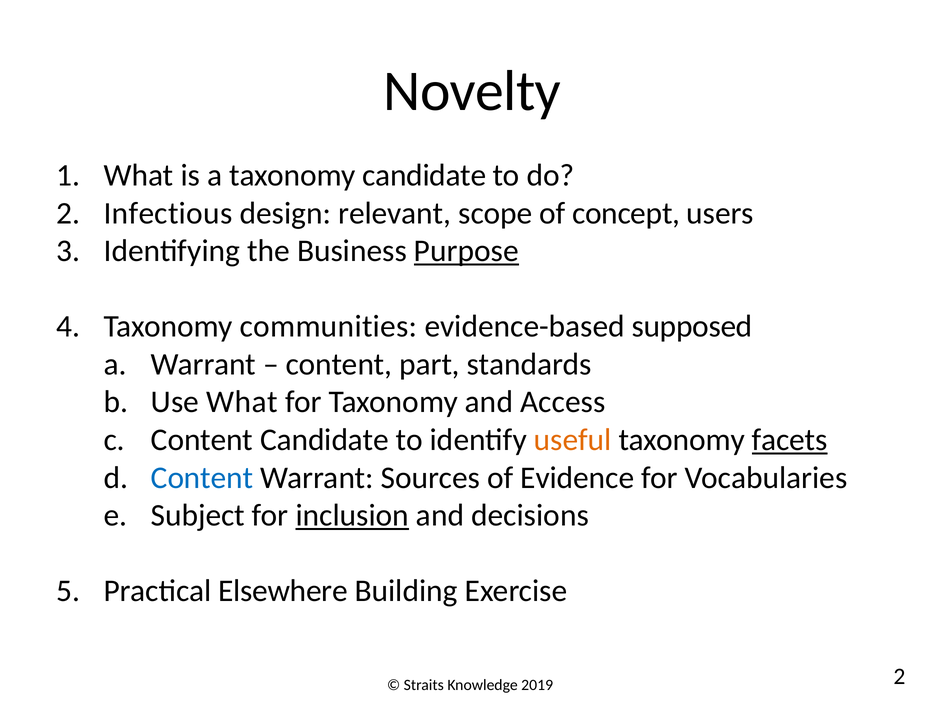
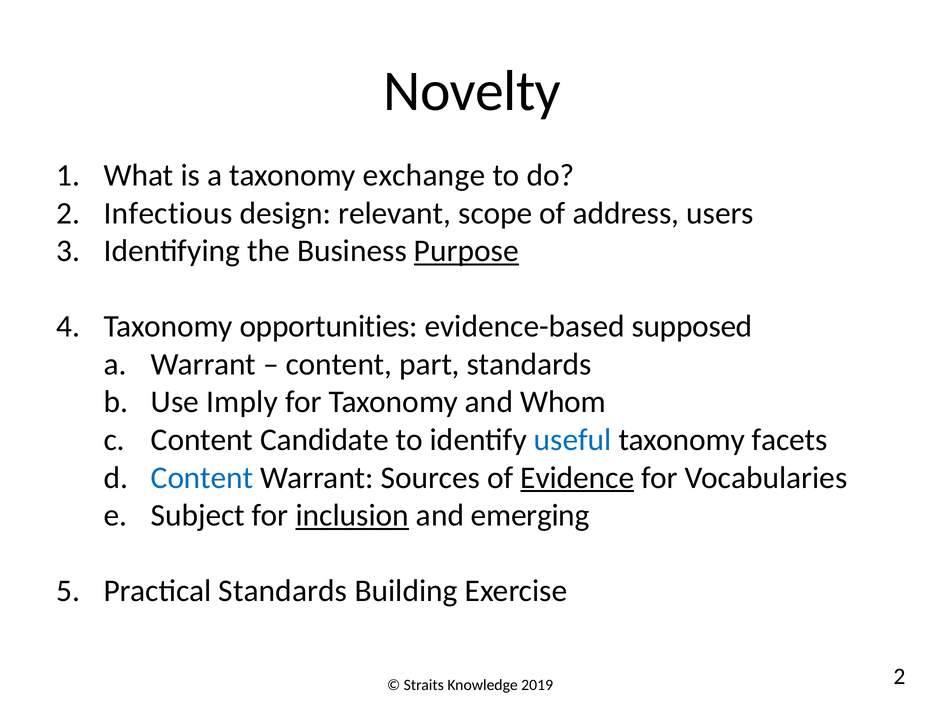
taxonomy candidate: candidate -> exchange (424, 176)
concept: concept -> address (626, 213)
communities: communities -> opportunities (329, 327)
Use What: What -> Imply (242, 402)
Access: Access -> Whom (563, 402)
useful colour: orange -> blue (573, 440)
facets underline: present -> none (790, 440)
Evidence underline: none -> present (577, 478)
decisions: decisions -> emerging (530, 515)
Practical Elsewhere: Elsewhere -> Standards (283, 591)
